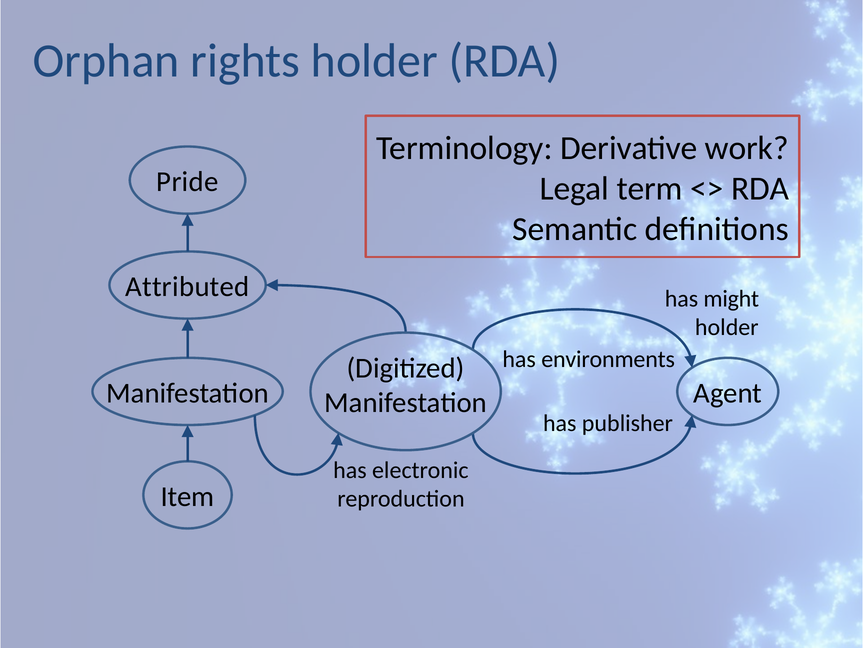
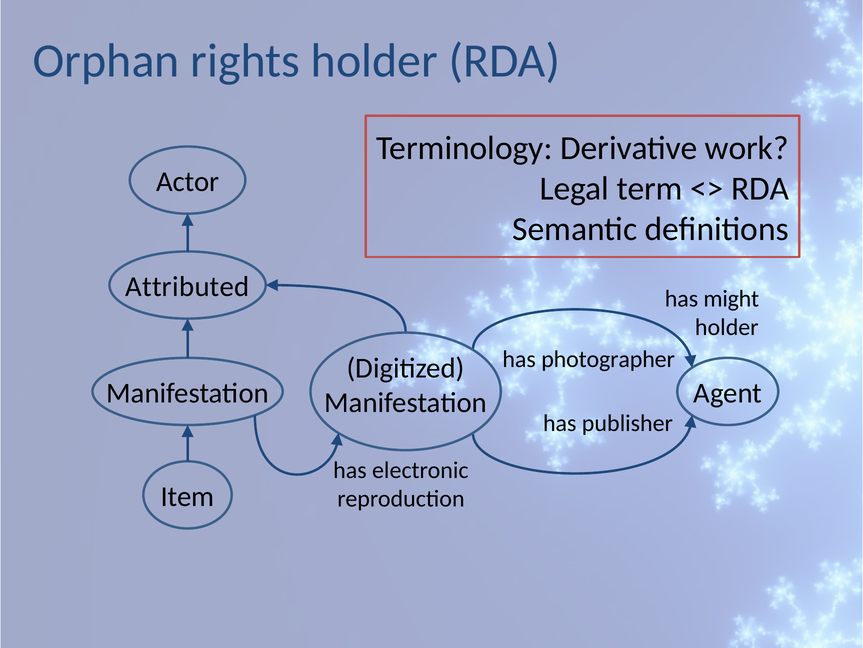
Pride: Pride -> Actor (188, 182)
environments: environments -> photographer (608, 359)
